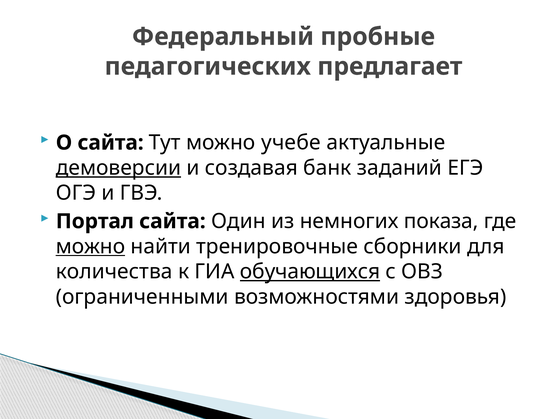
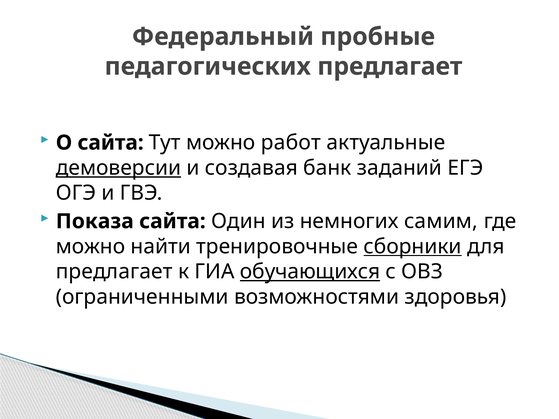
учебе: учебе -> работ (291, 143)
Портал: Портал -> Показа (95, 221)
показа: показа -> самим (441, 221)
можно underline: present -> none (91, 247)
сборники underline: none -> present (413, 247)
количества: количества -> предлагает (114, 272)
